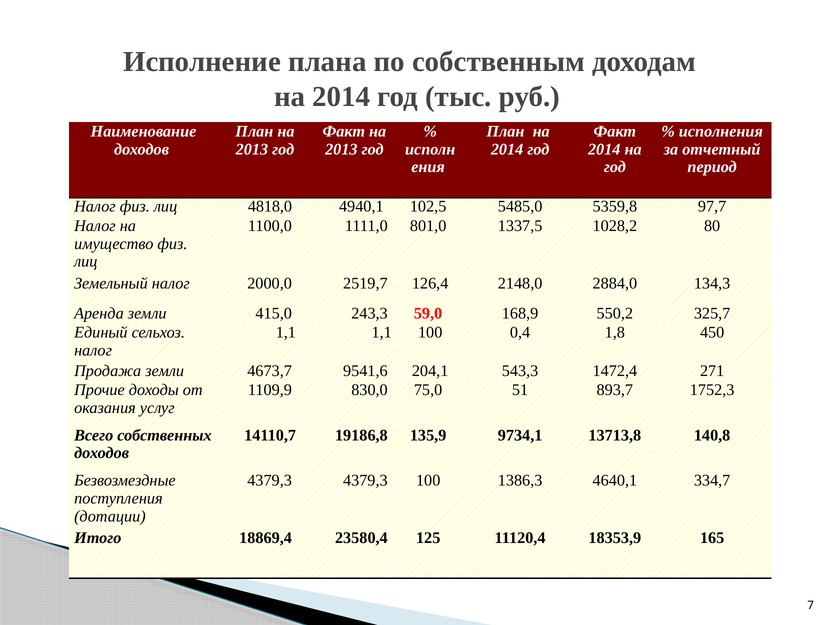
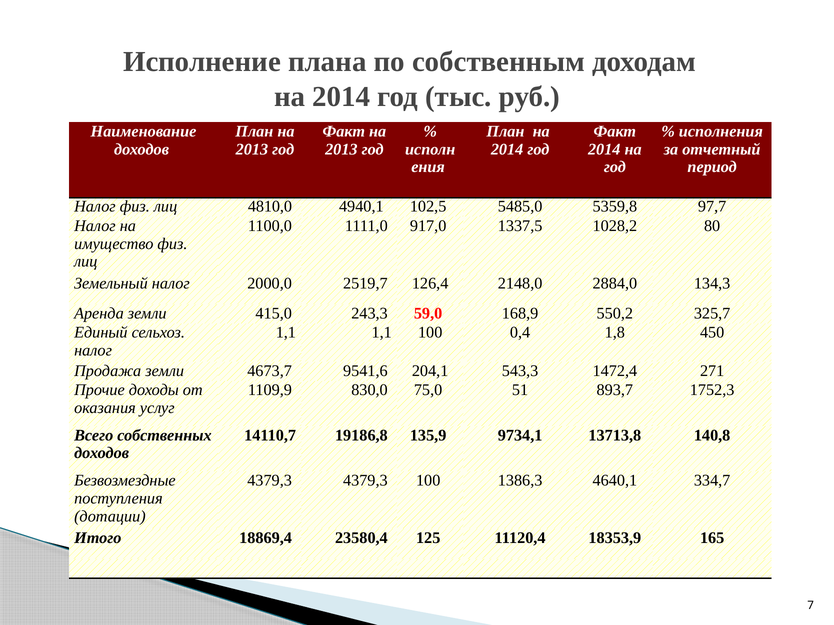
4818,0: 4818,0 -> 4810,0 (270, 207)
801,0: 801,0 -> 917,0 (428, 226)
